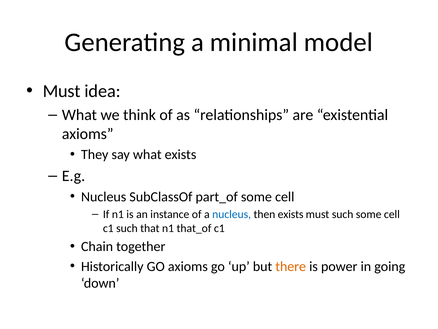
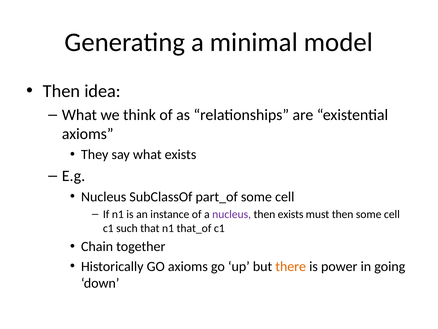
Must: Must -> Then (61, 91)
nucleus colour: blue -> purple (232, 214)
must such: such -> then (343, 214)
